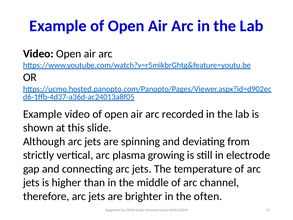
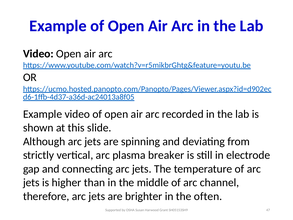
growing: growing -> breaker (166, 155)
